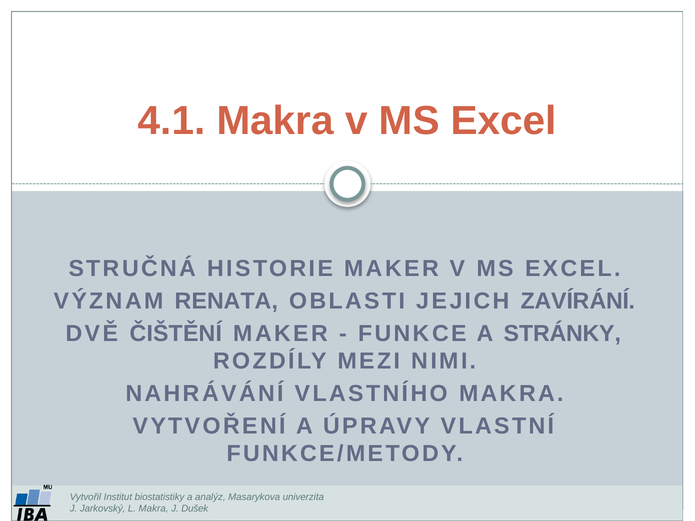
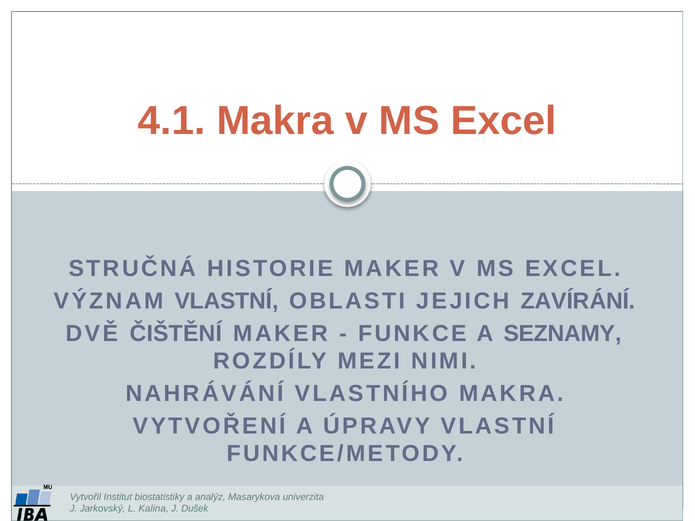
VÝZNAM RENATA: RENATA -> VLASTNÍ (227, 301)
STRÁNKY: STRÁNKY -> SEZNAMY (563, 334)
L Makra: Makra -> Kalina (154, 509)
